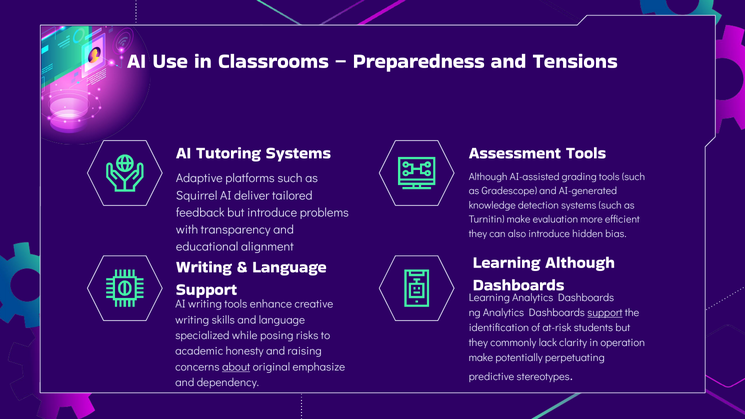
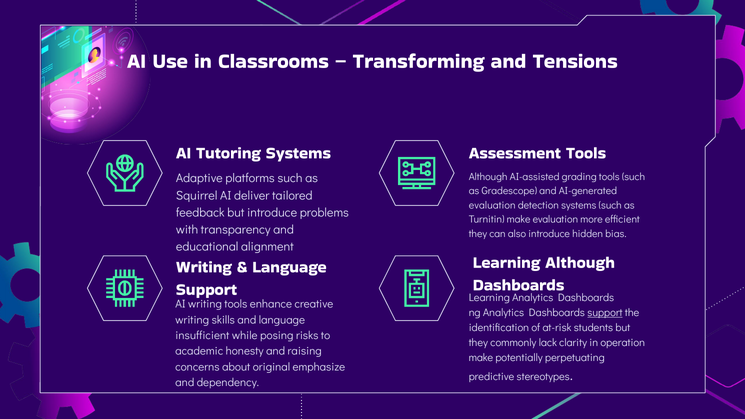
Preparedness: Preparedness -> Transforming (419, 61)
knowledge: knowledge -> evaluation (492, 205)
specialized: specialized -> insufficient (202, 336)
about underline: present -> none (236, 367)
